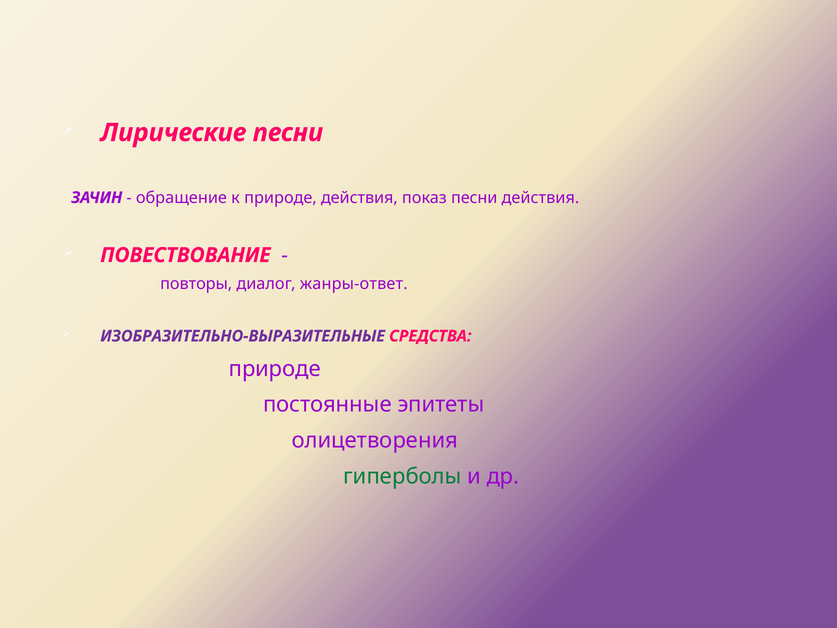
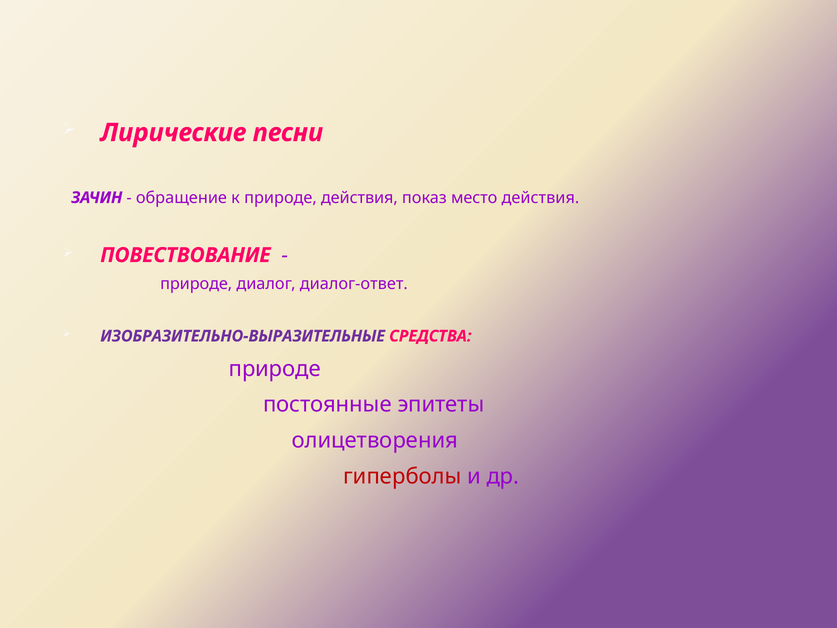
показ песни: песни -> место (474, 198)
повторы: повторы -> природе (196, 284)
жанры-ответ: жанры-ответ -> диалог-ответ (354, 284)
гиперболы colour: green -> red (402, 476)
